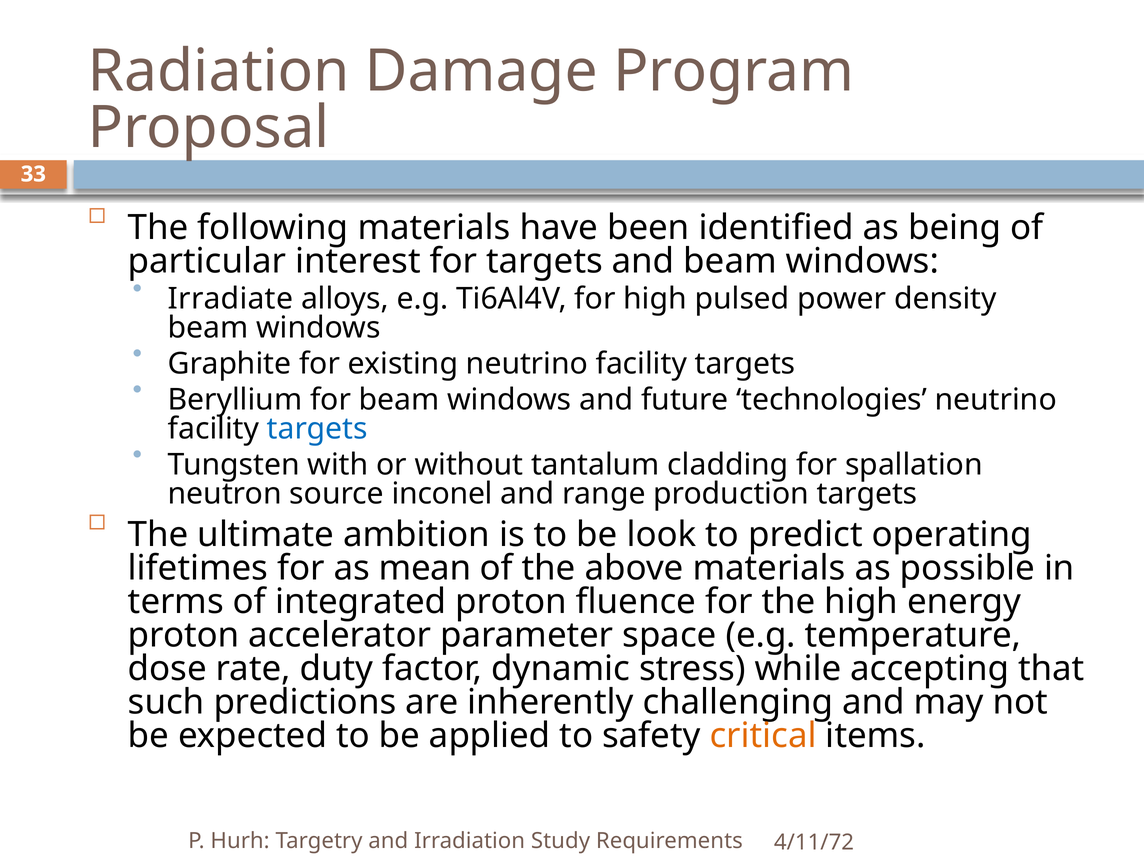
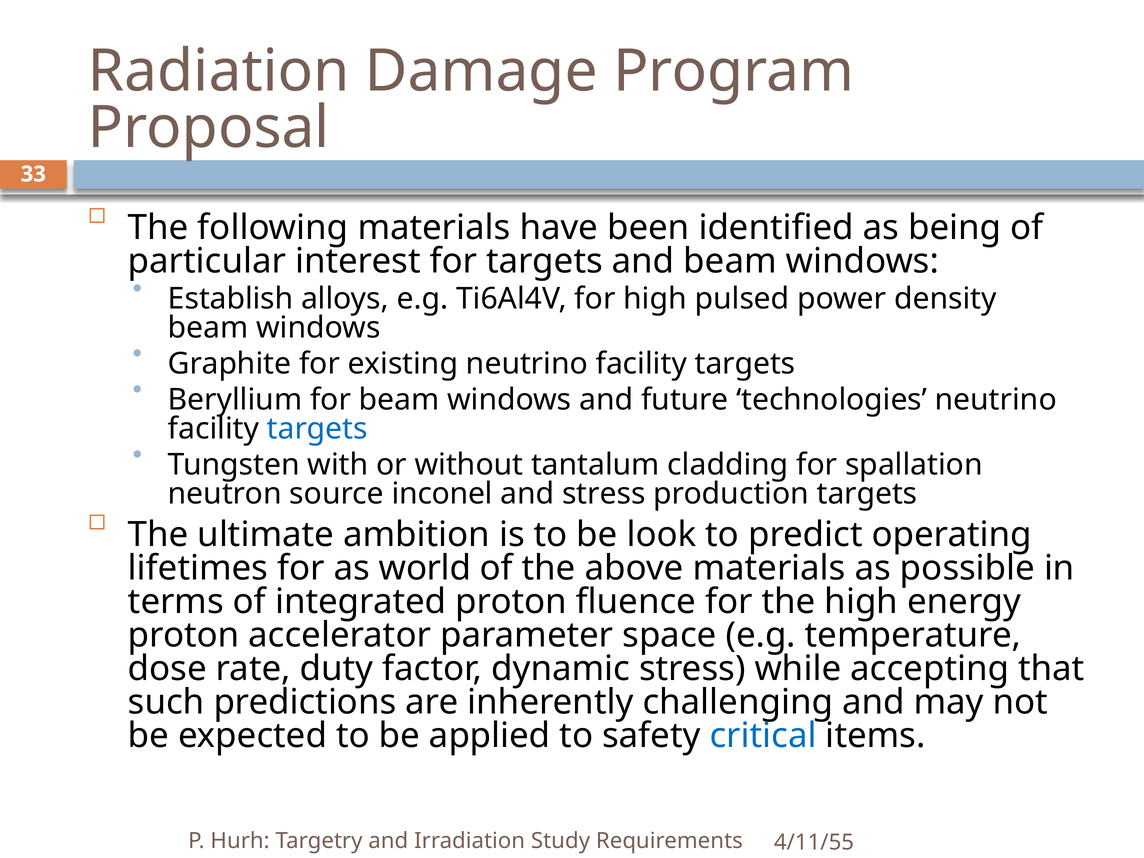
Irradiate: Irradiate -> Establish (231, 299)
and range: range -> stress (604, 494)
mean: mean -> world (425, 568)
critical colour: orange -> blue (763, 736)
4/11/72: 4/11/72 -> 4/11/55 (814, 843)
